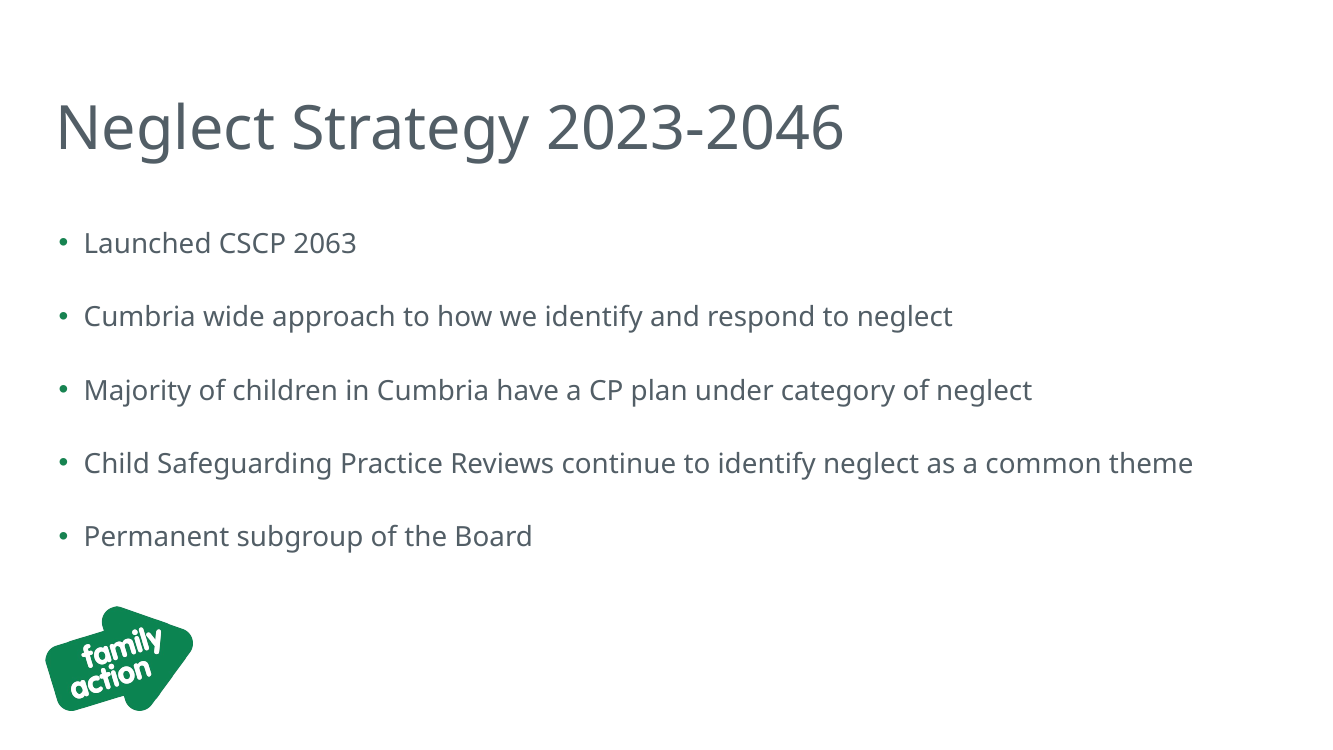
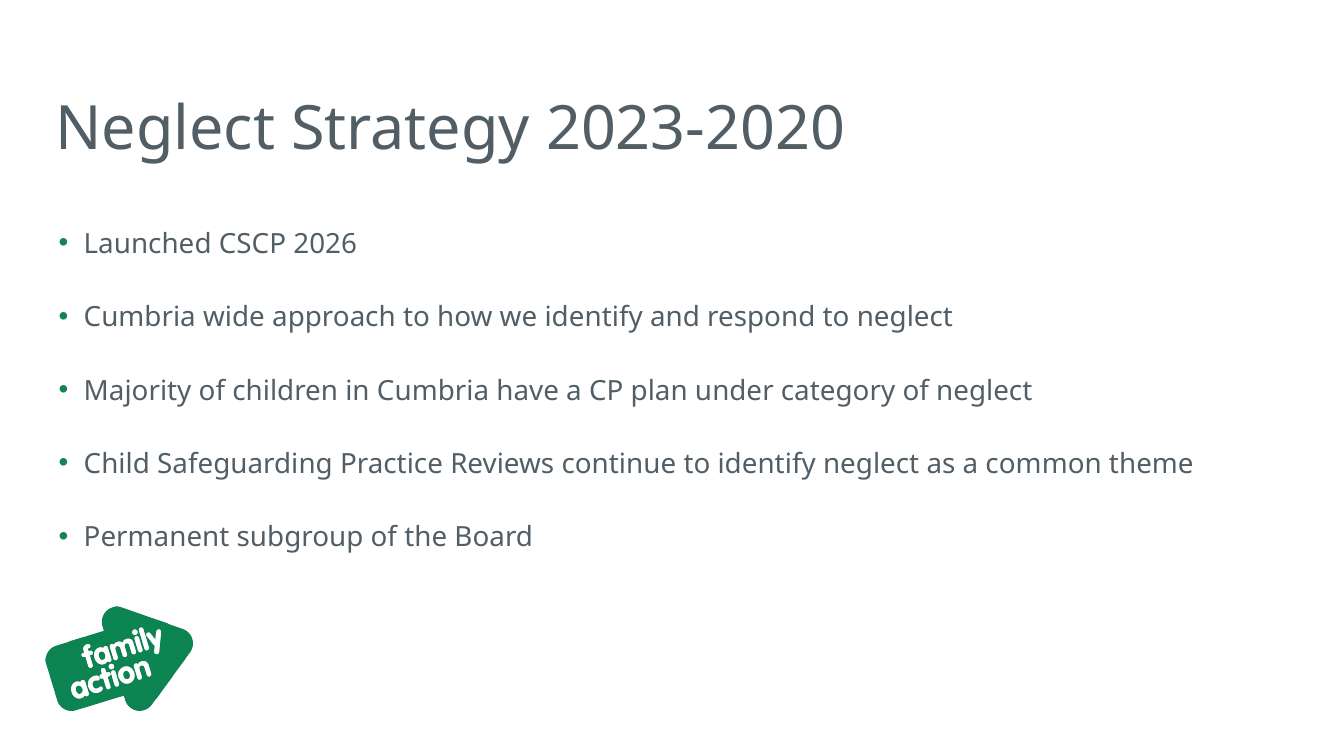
2023-2046: 2023-2046 -> 2023-2020 (696, 130)
2063: 2063 -> 2026 (325, 244)
